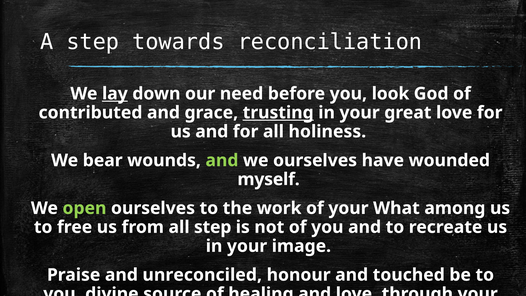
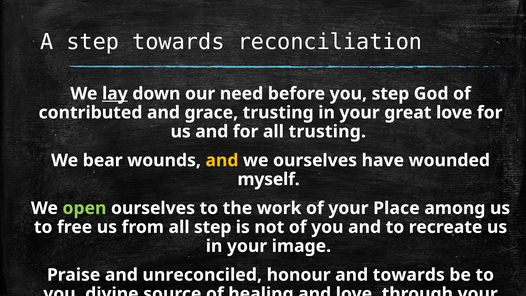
you look: look -> step (390, 94)
trusting underline: present -> none (278, 113)
all holiness: holiness -> trusting (327, 132)
and colour: light green -> yellow (222, 160)
What: What -> Place (396, 208)
and touched: touched -> towards (409, 275)
